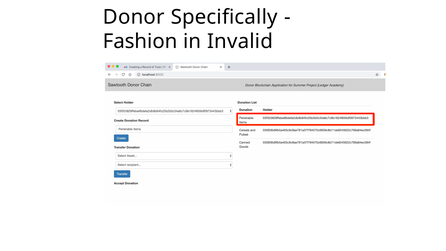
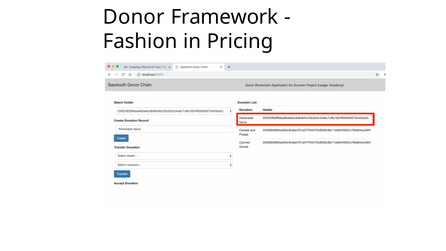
Specifically: Specifically -> Framework (224, 17)
Invalid: Invalid -> Pricing (240, 42)
